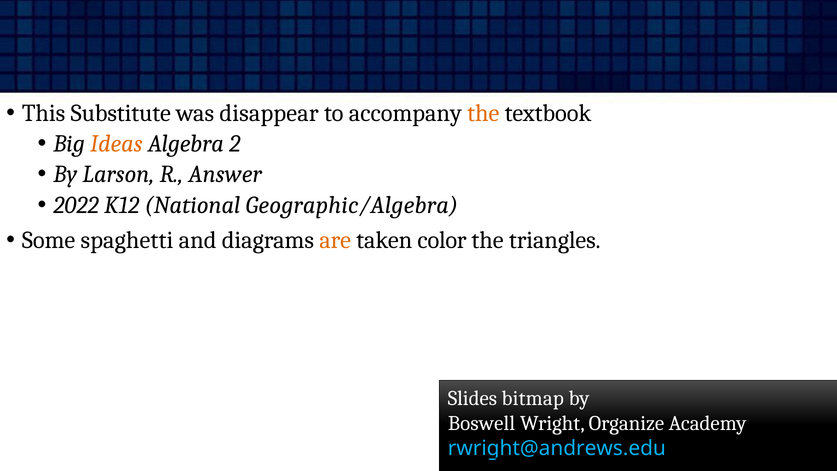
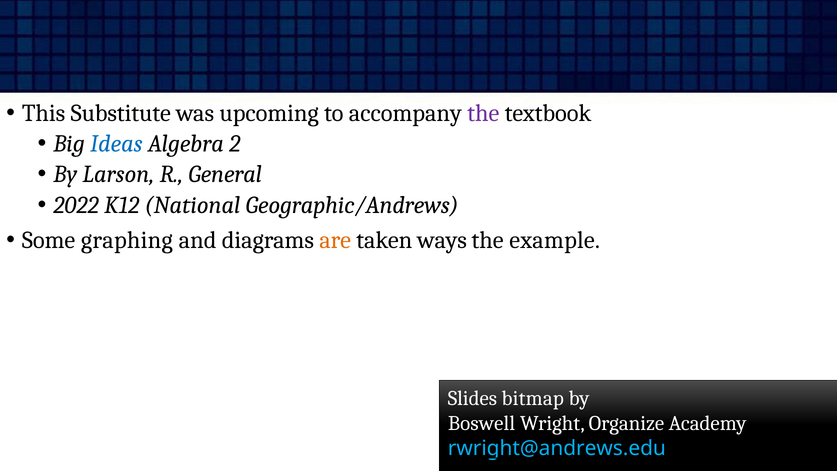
disappear: disappear -> upcoming (269, 113)
the colour: orange -> purple (483, 113)
Ideas colour: orange -> blue (116, 144)
Answer: Answer -> General (225, 174)
Geographic/Algebra: Geographic/Algebra -> Geographic/Andrews (352, 205)
spaghetti: spaghetti -> graphing (127, 240)
color: color -> ways (442, 240)
triangles: triangles -> example (555, 240)
